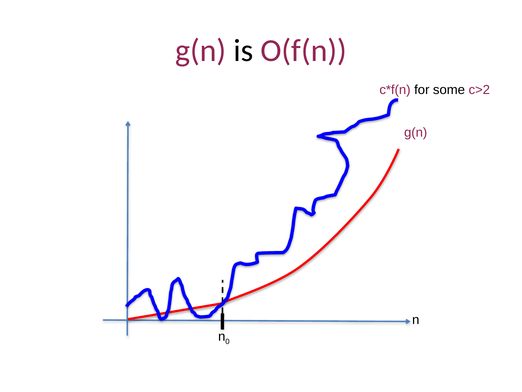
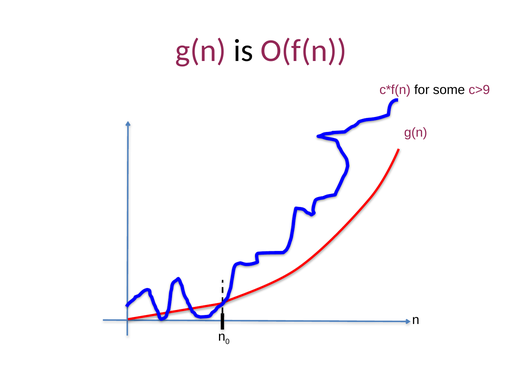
c>2: c>2 -> c>9 (479, 90)
